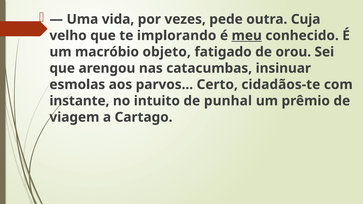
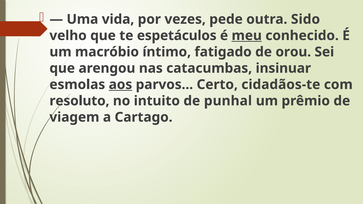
Cuja: Cuja -> Sido (305, 19)
implorando: implorando -> espetáculos (177, 36)
objeto: objeto -> íntimo (167, 52)
aos underline: none -> present (120, 85)
instante: instante -> resoluto (79, 101)
